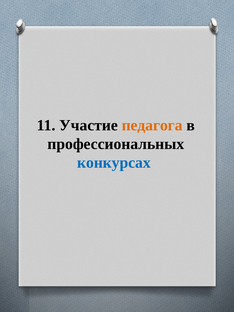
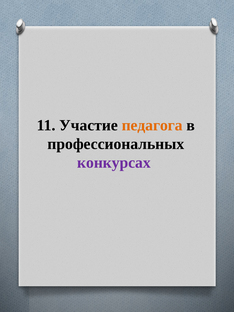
конкурсах colour: blue -> purple (114, 163)
